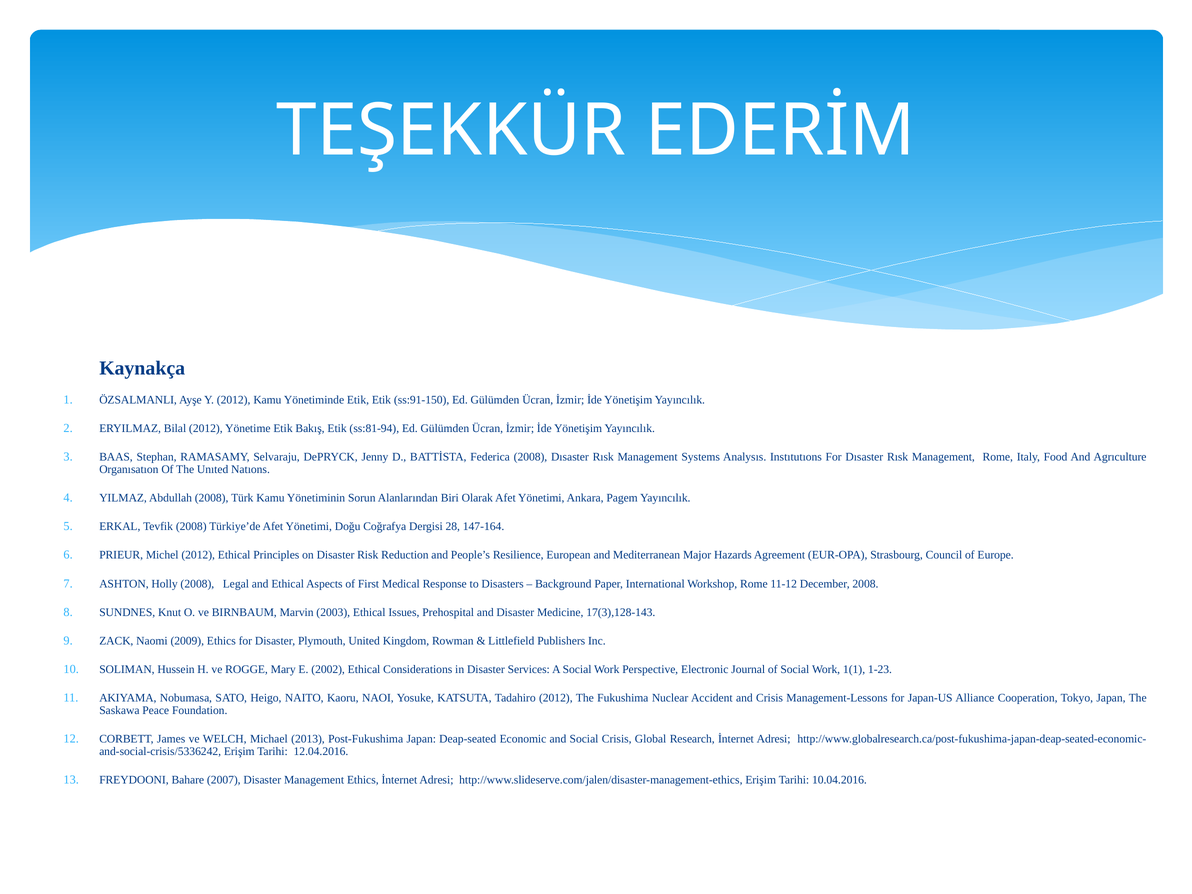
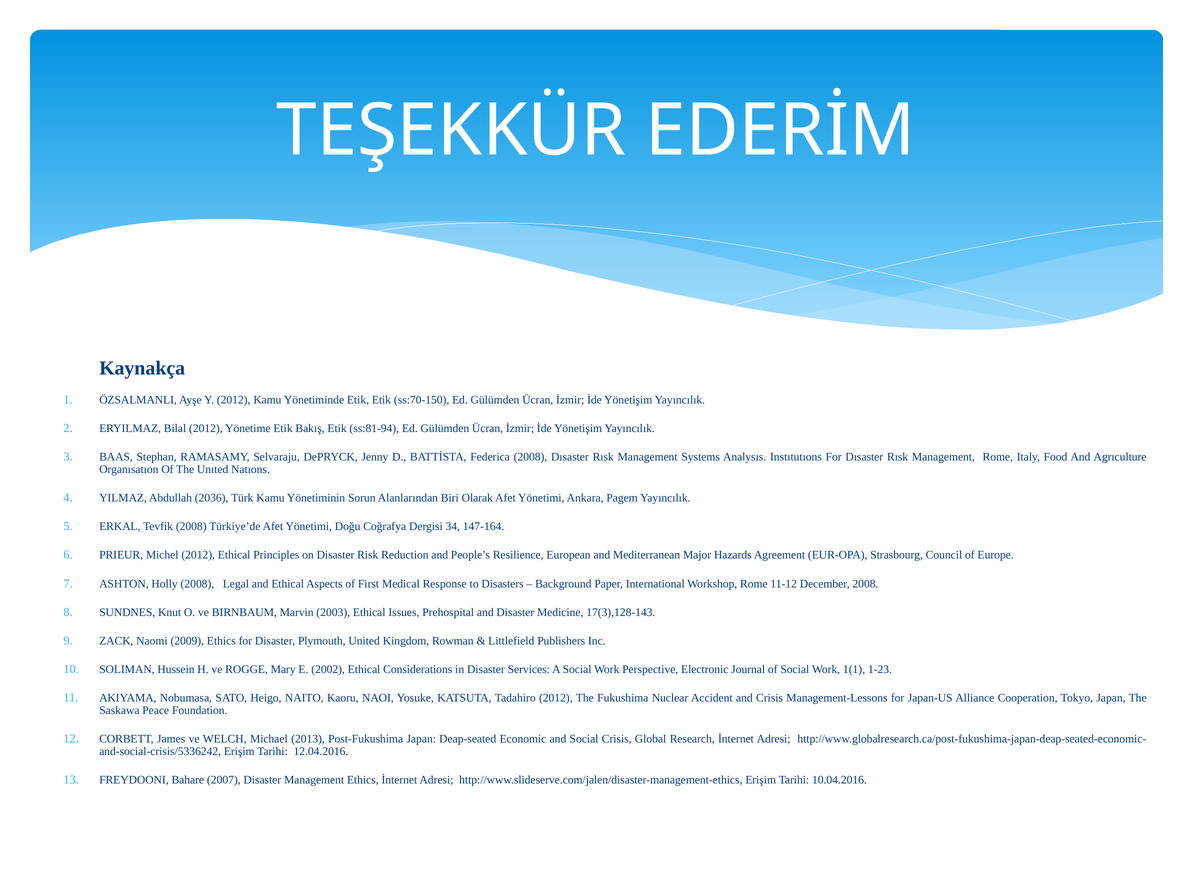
ss:91-150: ss:91-150 -> ss:70-150 (422, 400)
Abdullah 2008: 2008 -> 2036 (212, 498)
28: 28 -> 34 (453, 527)
